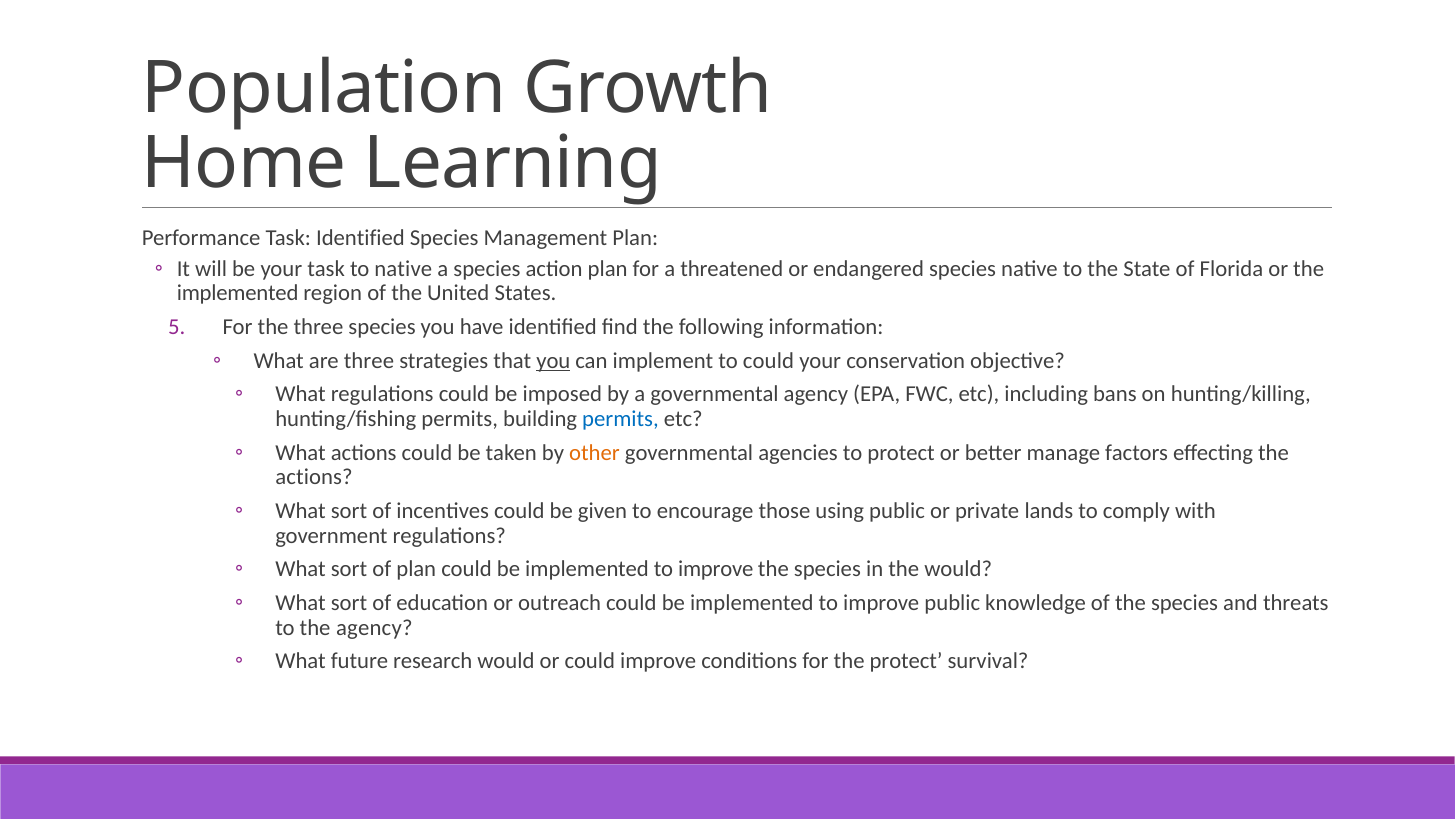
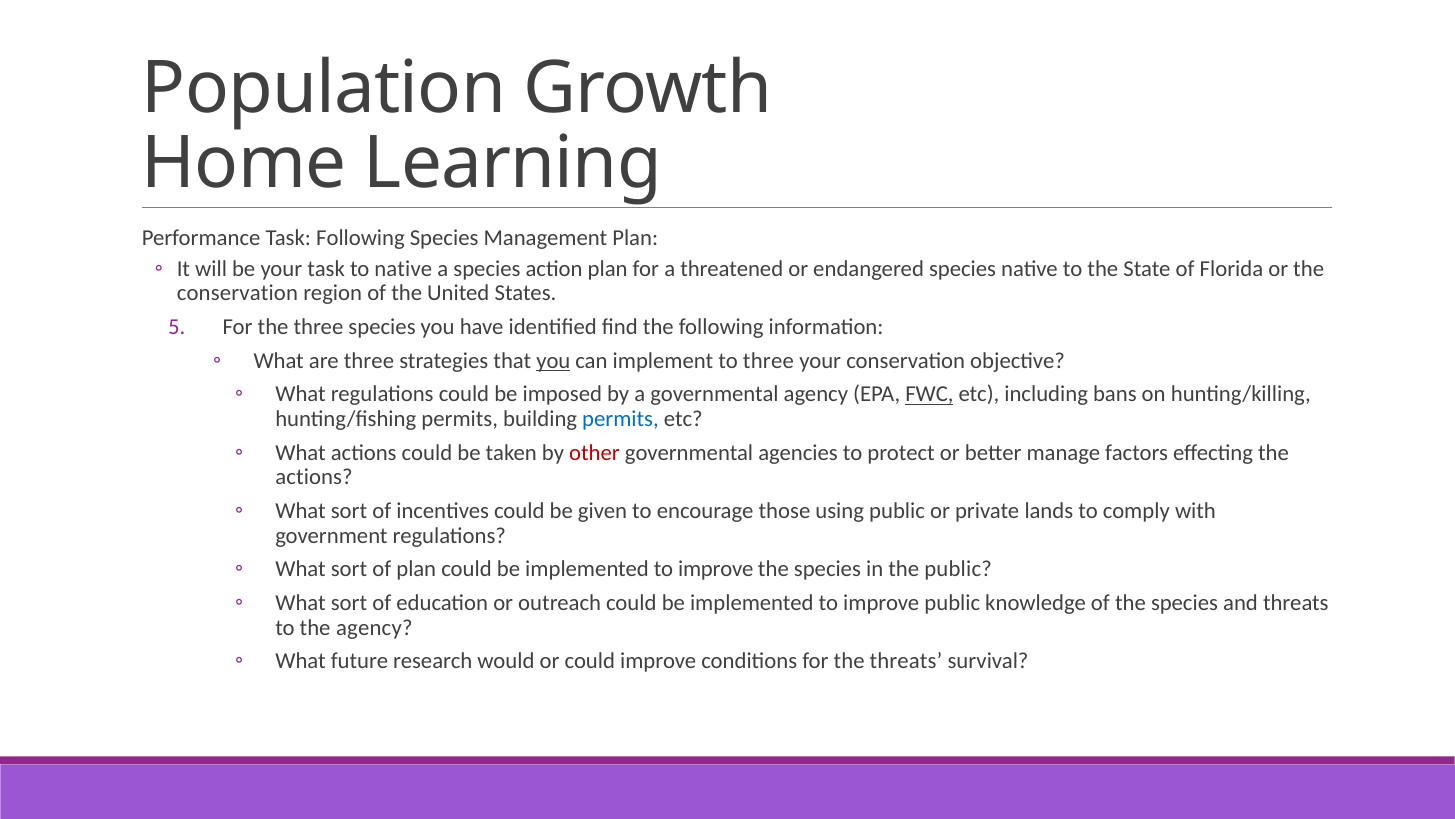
Task Identified: Identified -> Following (360, 238)
implemented: implemented -> conservation (237, 293)
to could: could -> three (768, 360)
FWC underline: none -> present (929, 394)
other colour: orange -> red (595, 452)
the would: would -> public (958, 569)
the protect: protect -> threats (906, 661)
